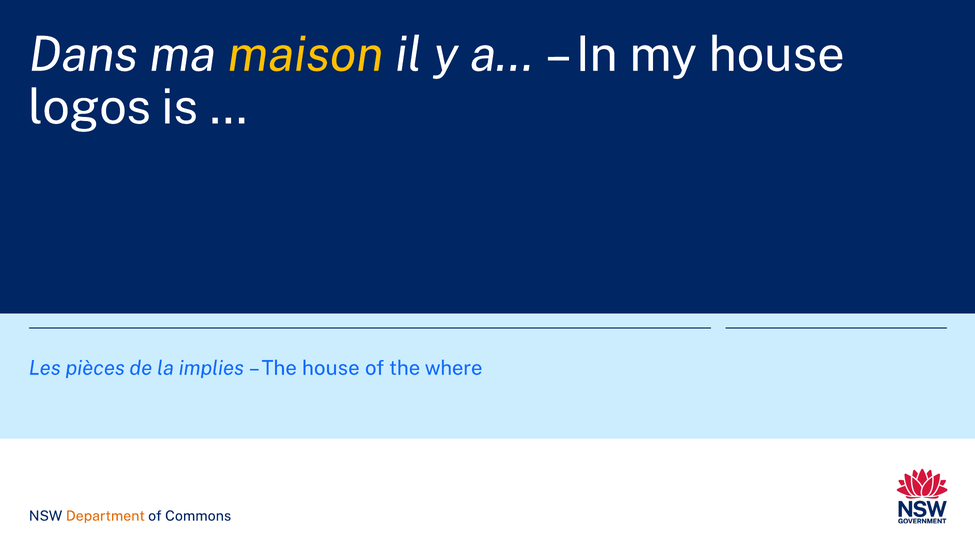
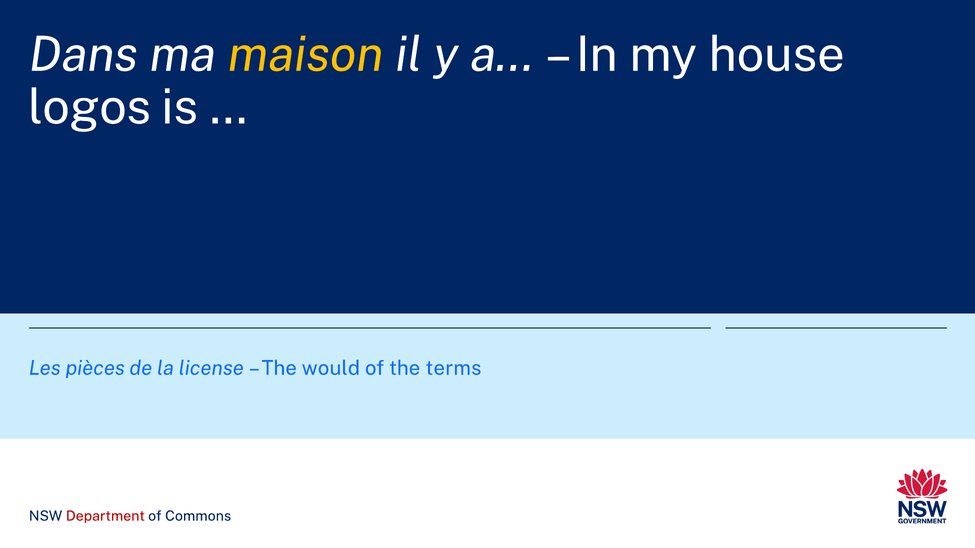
implies: implies -> license (211, 368)
The house: house -> would (331, 368)
where: where -> terms (453, 368)
Department colour: orange -> red (105, 516)
